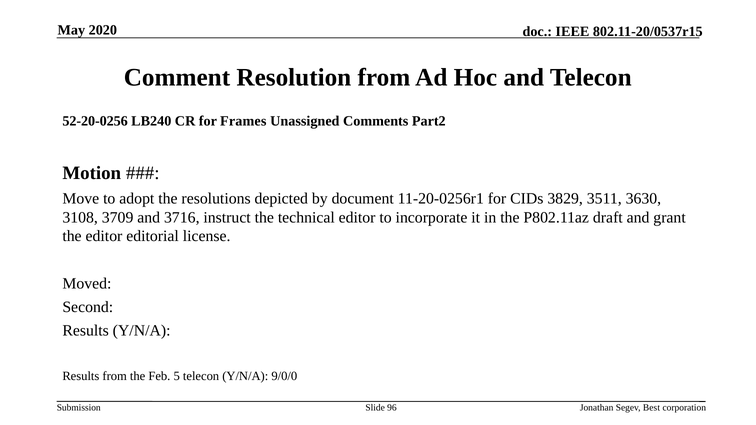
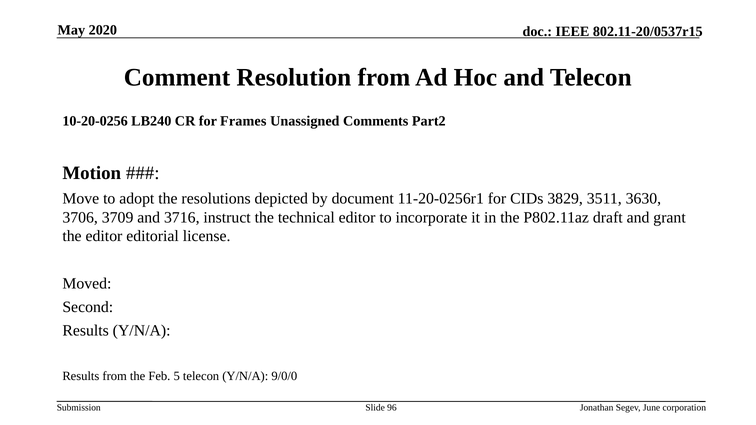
52-20-0256: 52-20-0256 -> 10-20-0256 (95, 121)
3108: 3108 -> 3706 (80, 217)
Best: Best -> June (652, 408)
